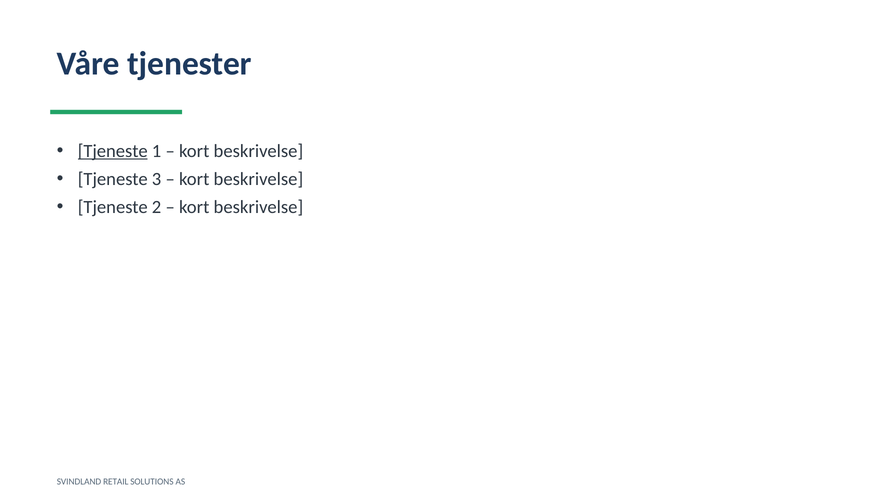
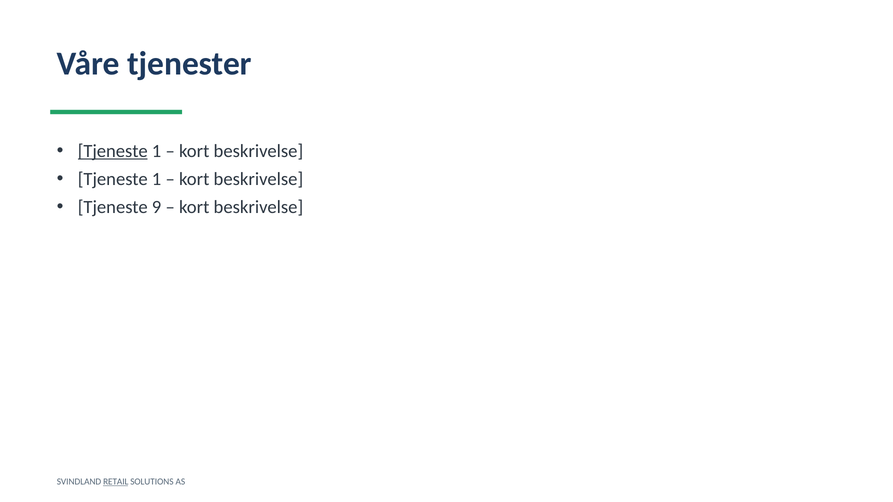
3: 3 -> 1 (157, 179)
2: 2 -> 9 (157, 207)
RETAIL underline: none -> present (116, 482)
